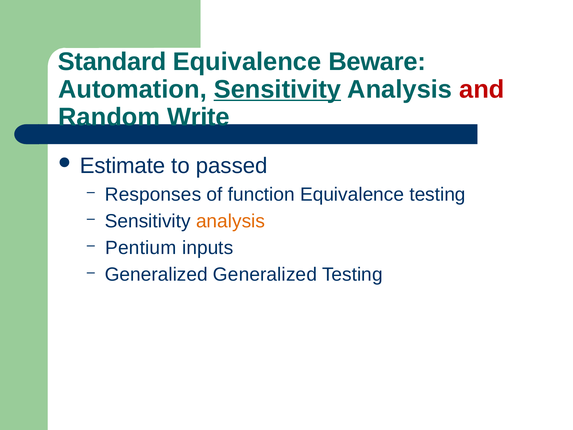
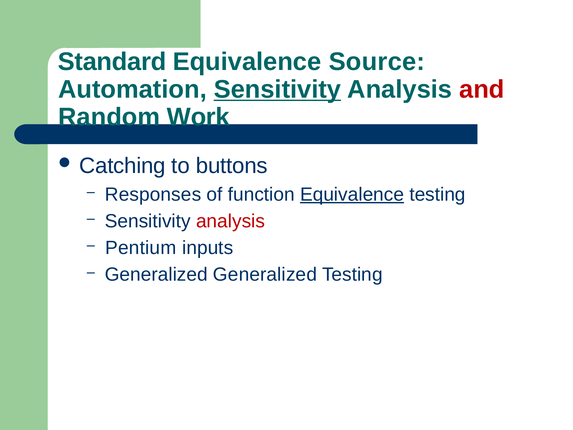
Beware: Beware -> Source (377, 62)
Write: Write -> Work (198, 117)
Estimate: Estimate -> Catching (123, 166)
passed: passed -> buttons (232, 166)
Equivalence underline: none -> present (352, 194)
analysis colour: orange -> red (231, 221)
